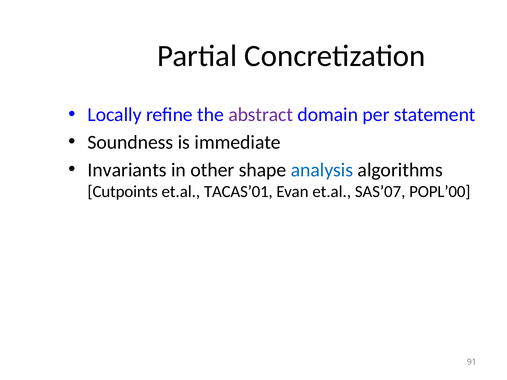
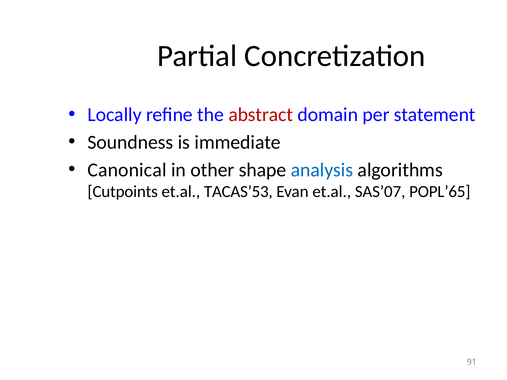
abstract colour: purple -> red (261, 115)
Invariants: Invariants -> Canonical (127, 170)
TACAS’01: TACAS’01 -> TACAS’53 (238, 192)
POPL’00: POPL’00 -> POPL’65 (440, 192)
